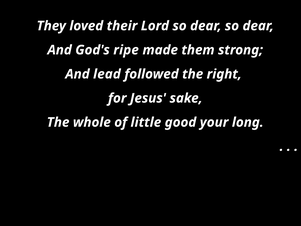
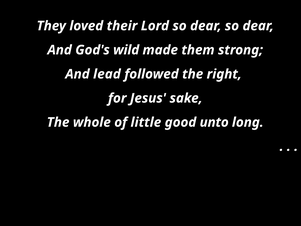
ripe: ripe -> wild (126, 50)
your: your -> unto (214, 122)
